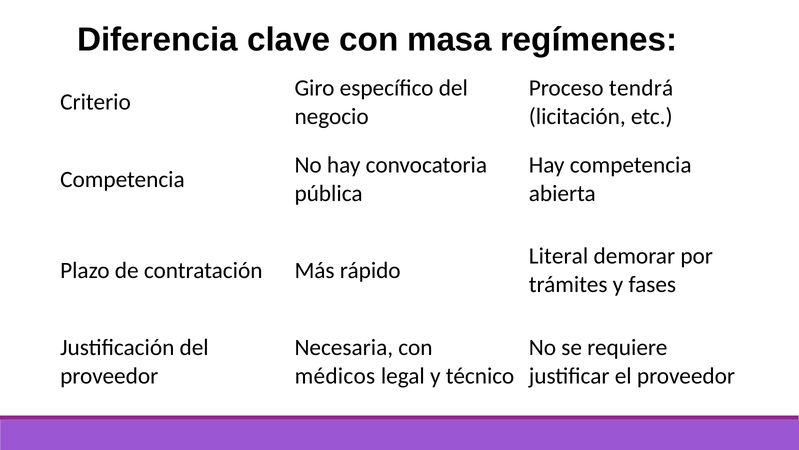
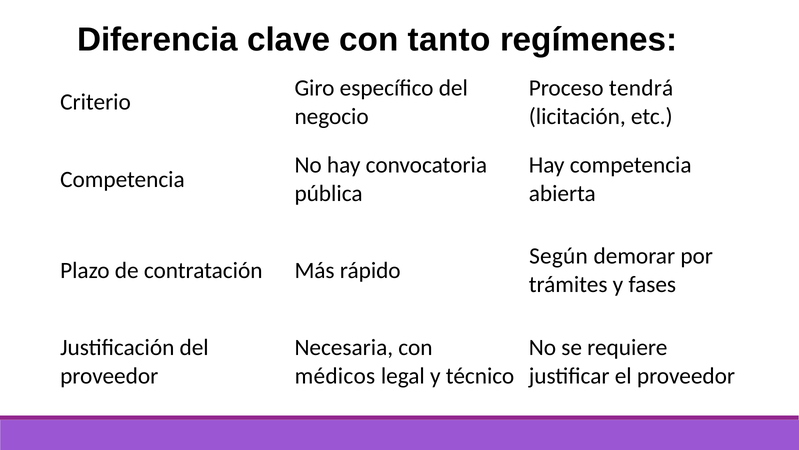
masa: masa -> tanto (449, 40)
Literal: Literal -> Según (558, 256)
